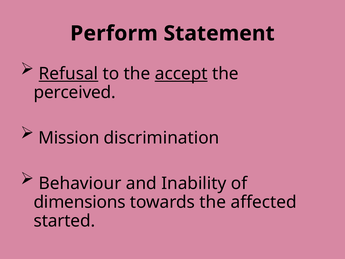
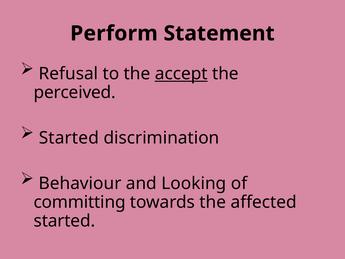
Refusal underline: present -> none (68, 74)
Mission: Mission -> Started (69, 138)
Inability: Inability -> Looking (194, 183)
dimensions: dimensions -> committing (80, 202)
